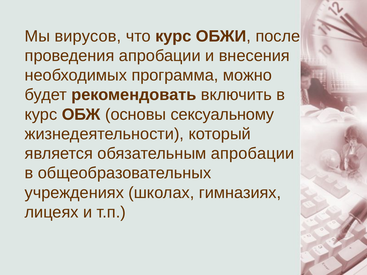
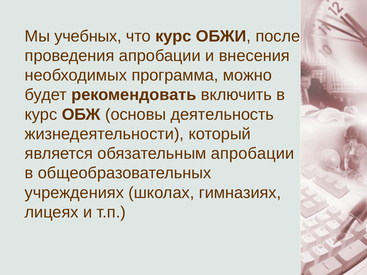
вирусов: вирусов -> учебных (88, 36)
сексуальному: сексуальному -> деятельность (222, 115)
